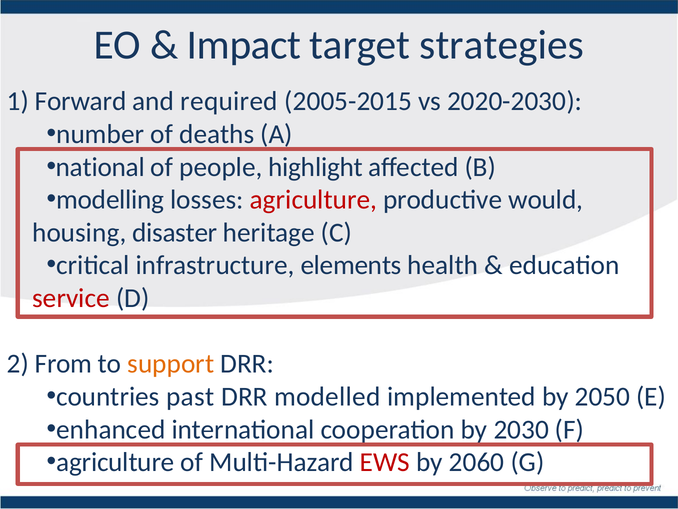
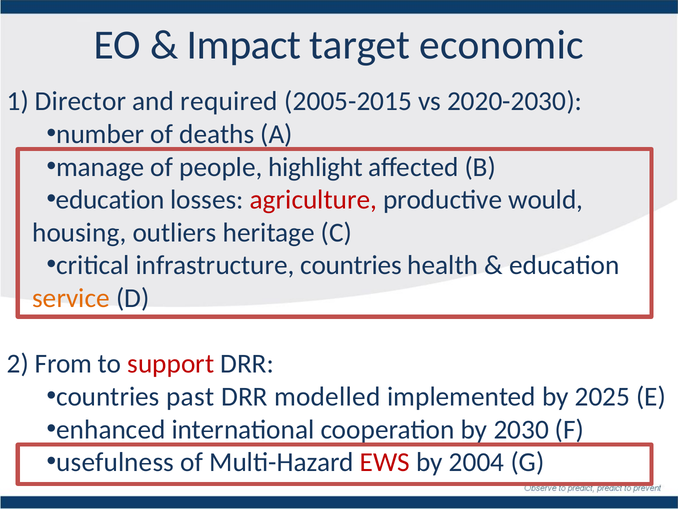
strategies: strategies -> economic (502, 45)
Forward: Forward -> Director (81, 101)
national: national -> manage (100, 167)
modelling: modelling -> education (110, 200)
disaster: disaster -> outliers (175, 232)
infrastructure elements: elements -> countries (351, 265)
service colour: red -> orange (71, 298)
support colour: orange -> red (171, 364)
2050: 2050 -> 2025 (602, 396)
agriculture: agriculture -> usefulness (115, 462)
2060: 2060 -> 2004 (477, 462)
